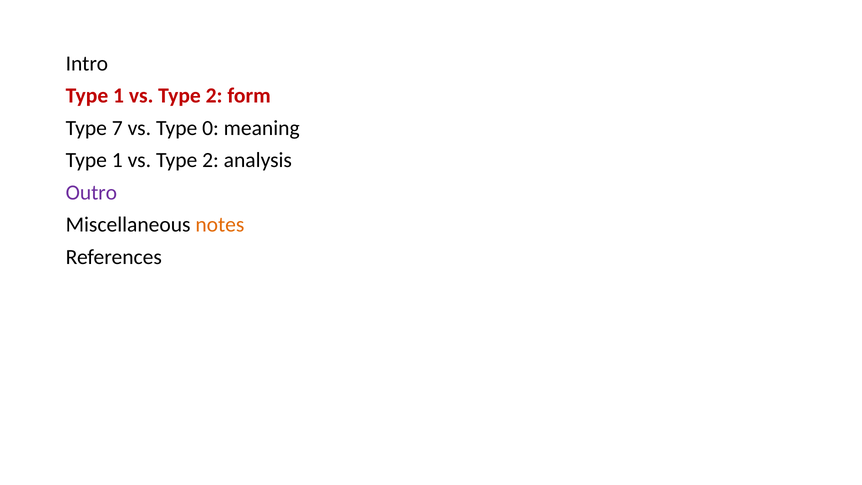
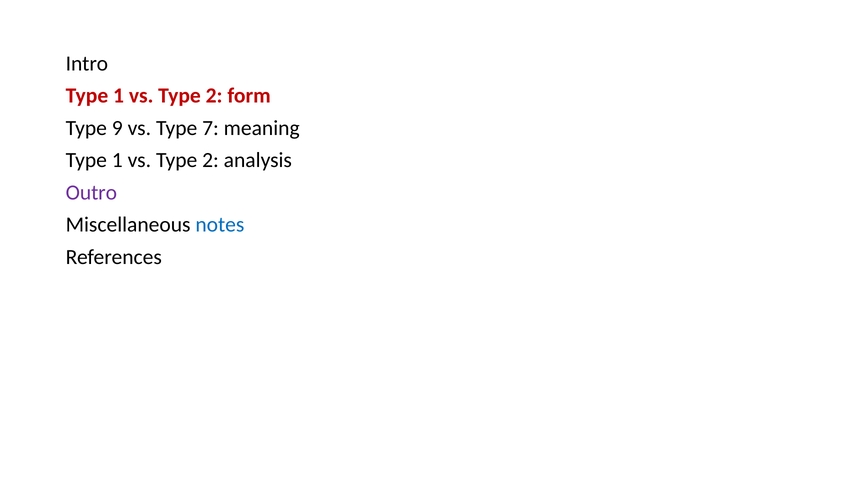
7: 7 -> 9 (117, 128)
0: 0 -> 7 (211, 128)
notes colour: orange -> blue (220, 225)
